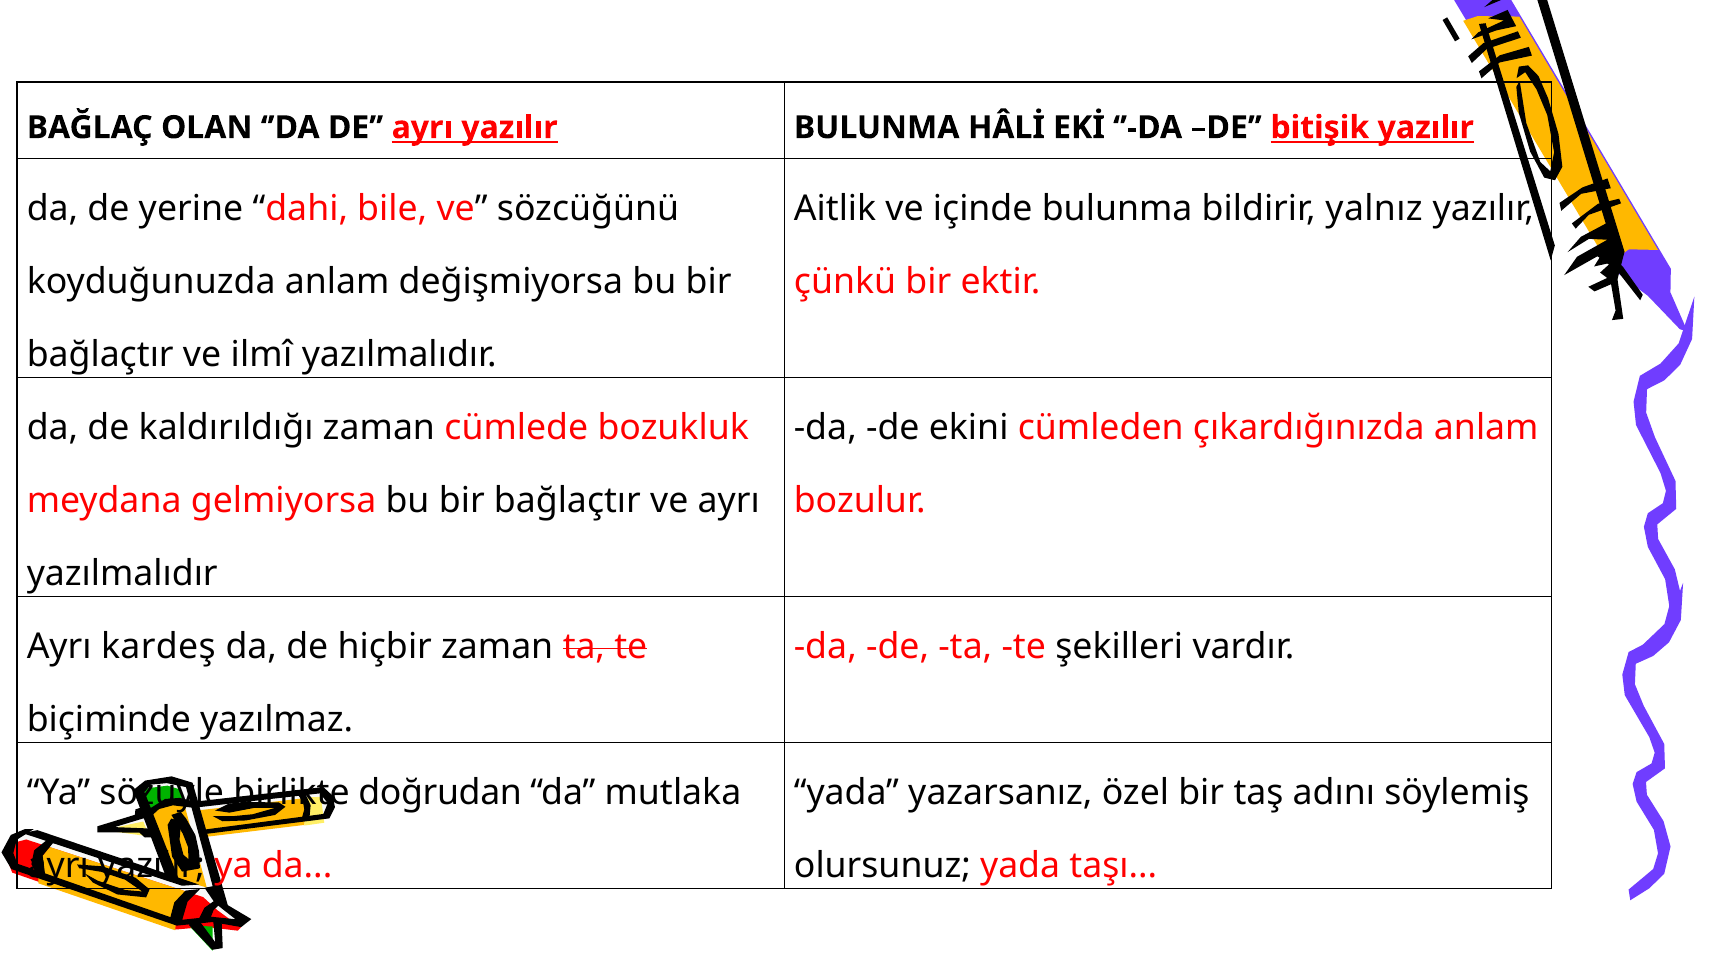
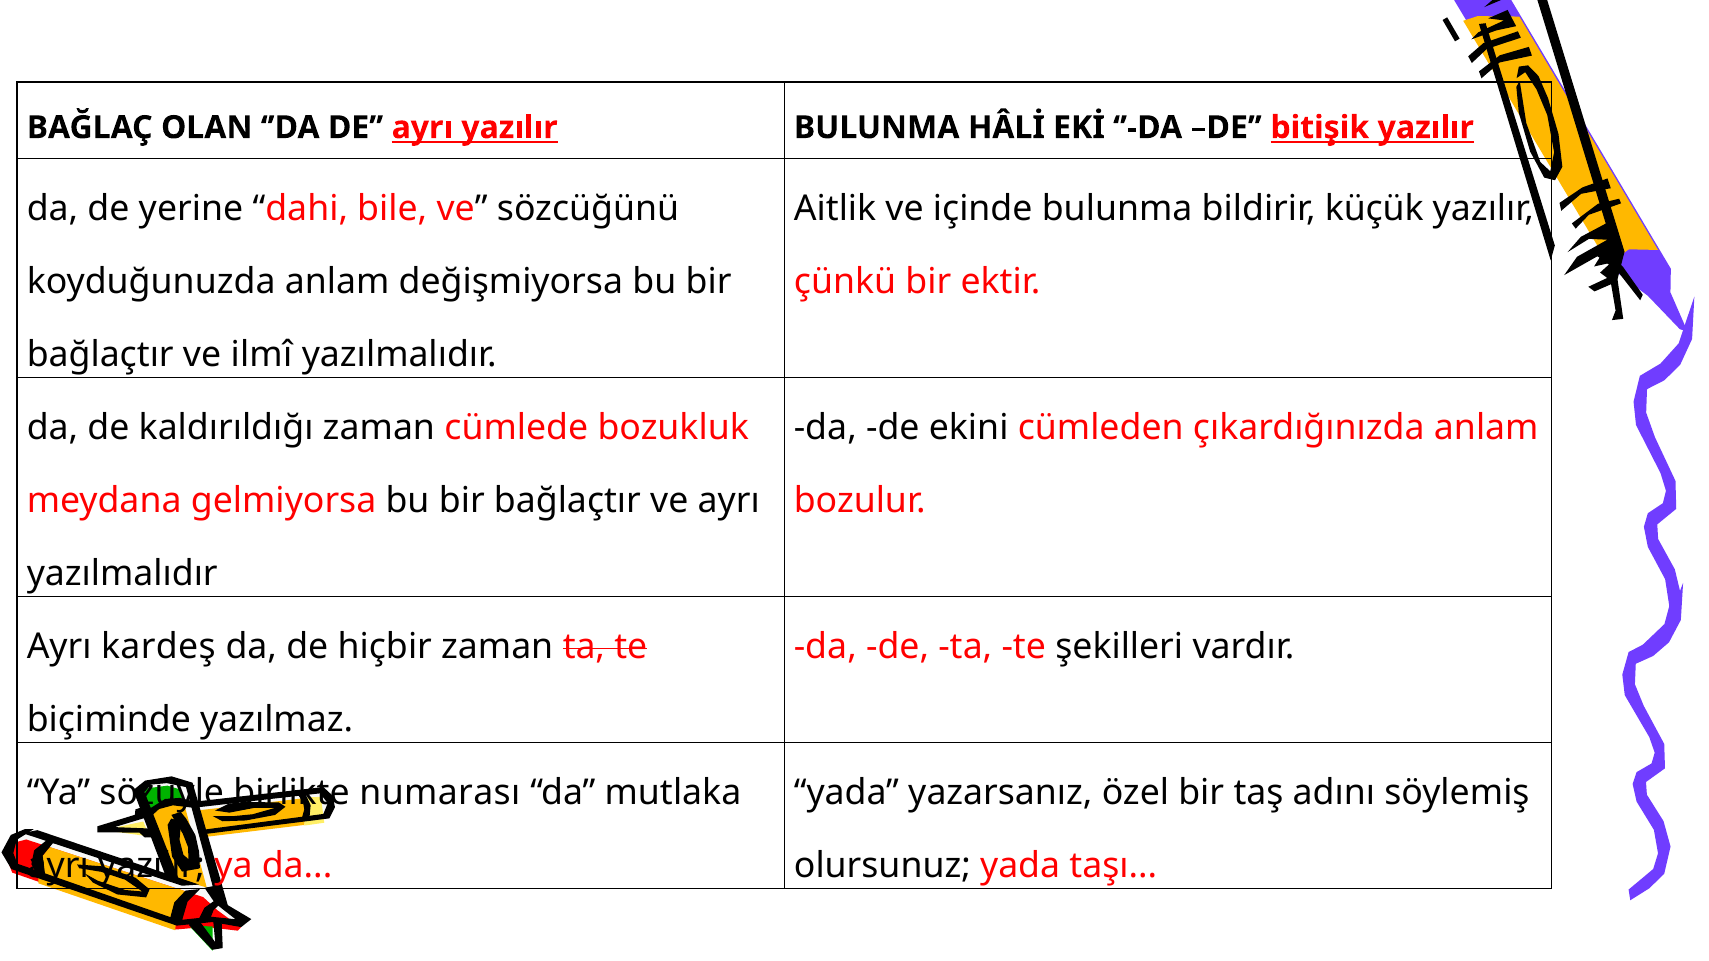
yalnız: yalnız -> küçük (1374, 209)
doğrudan: doğrudan -> numarası (440, 793)
